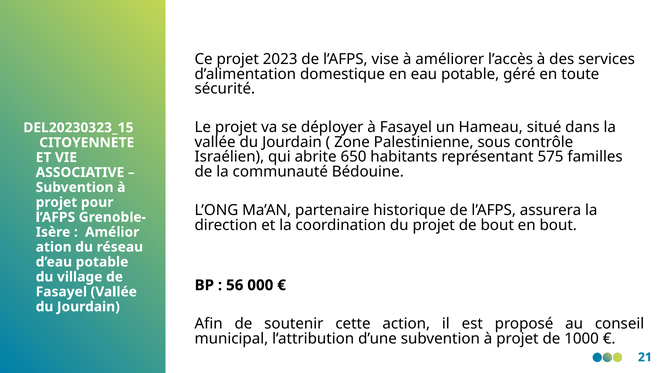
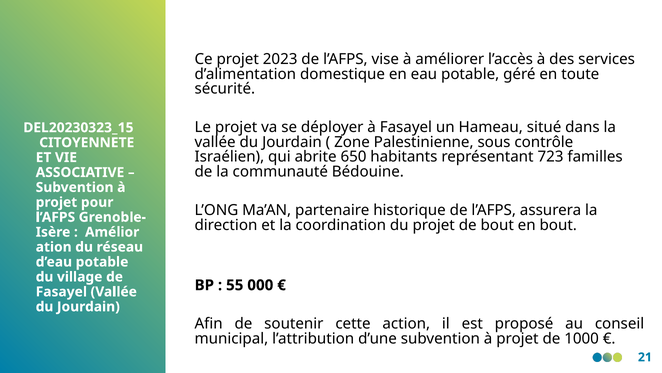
575: 575 -> 723 (550, 157)
56: 56 -> 55 (235, 285)
